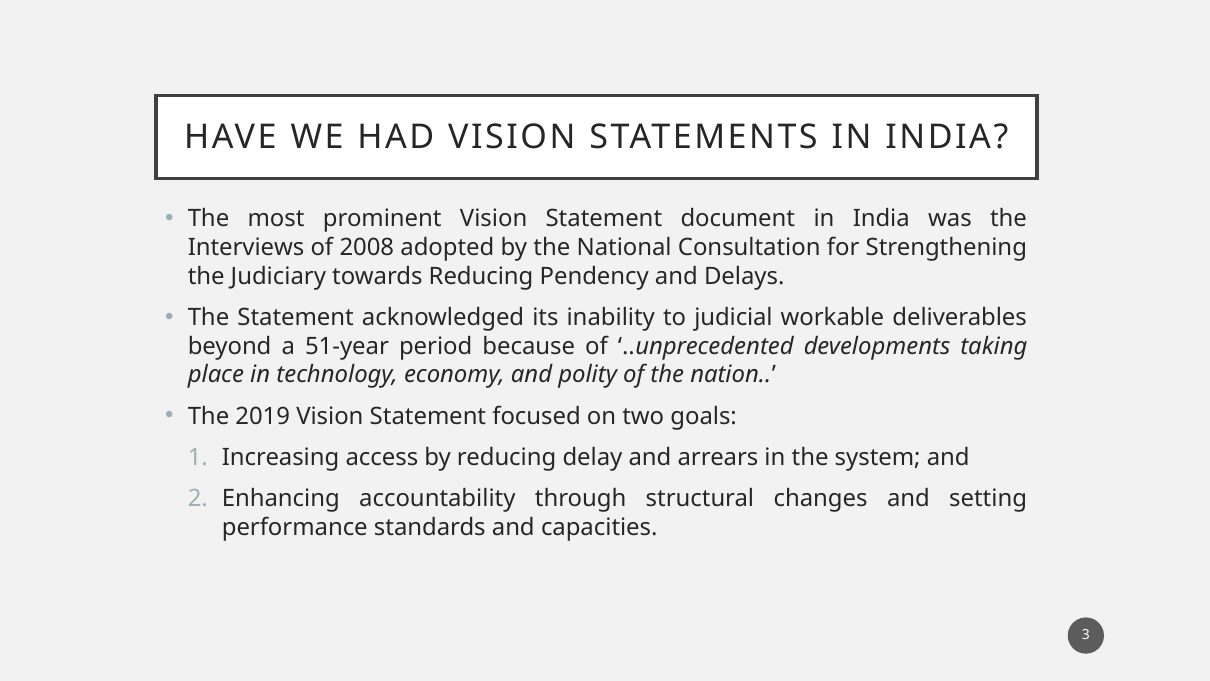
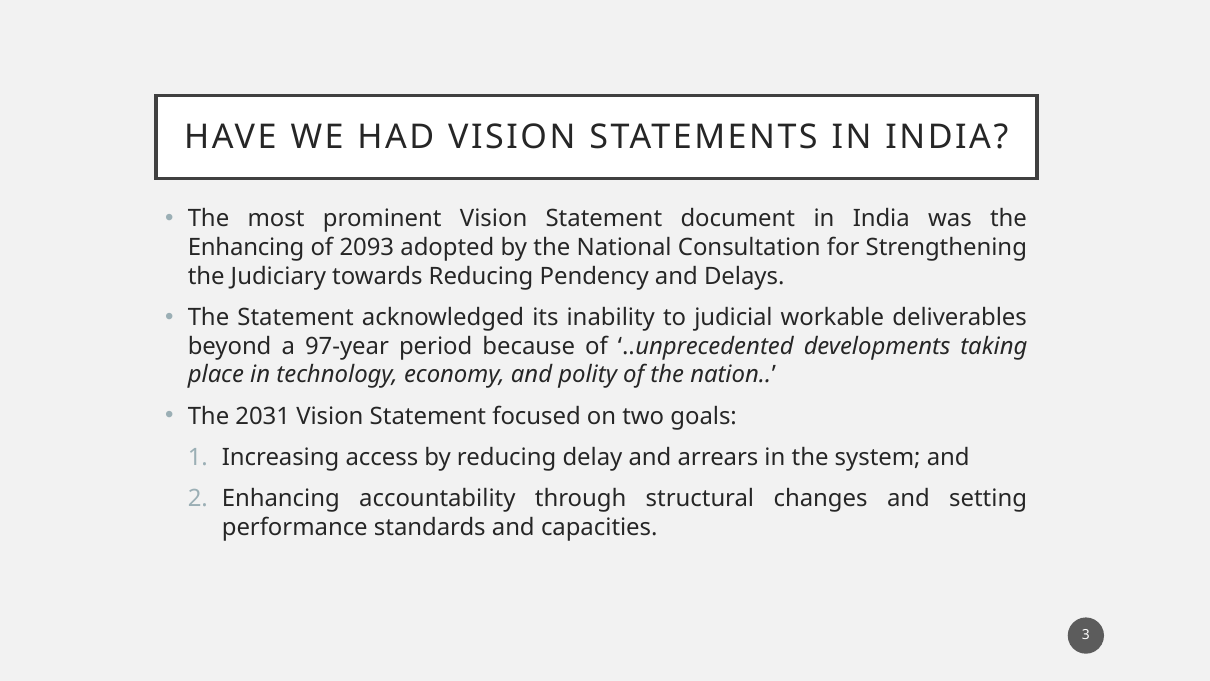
Interviews: Interviews -> Enhancing (246, 247)
2008: 2008 -> 2093 (367, 247)
51-year: 51-year -> 97-year (347, 346)
2019: 2019 -> 2031 (263, 416)
